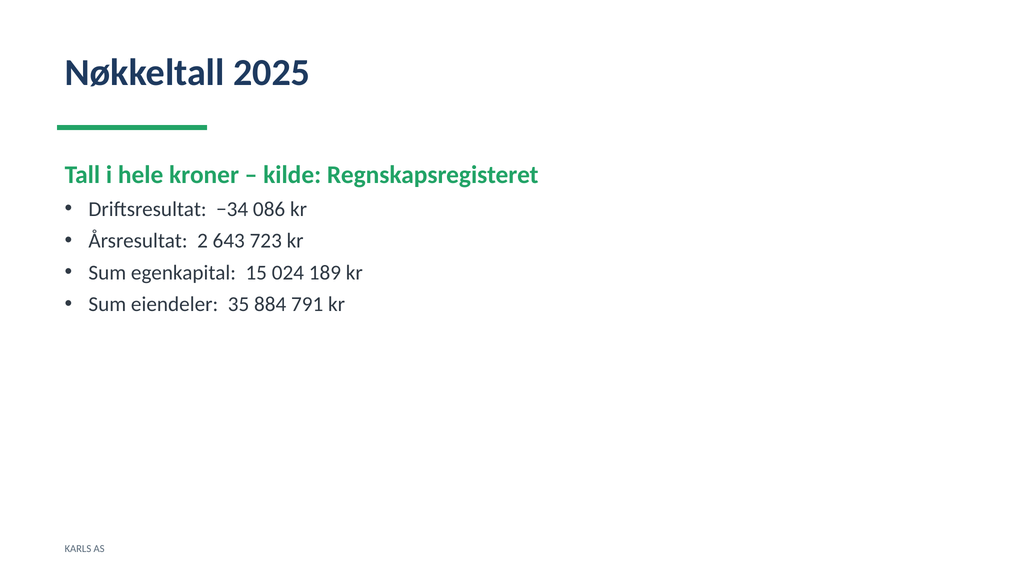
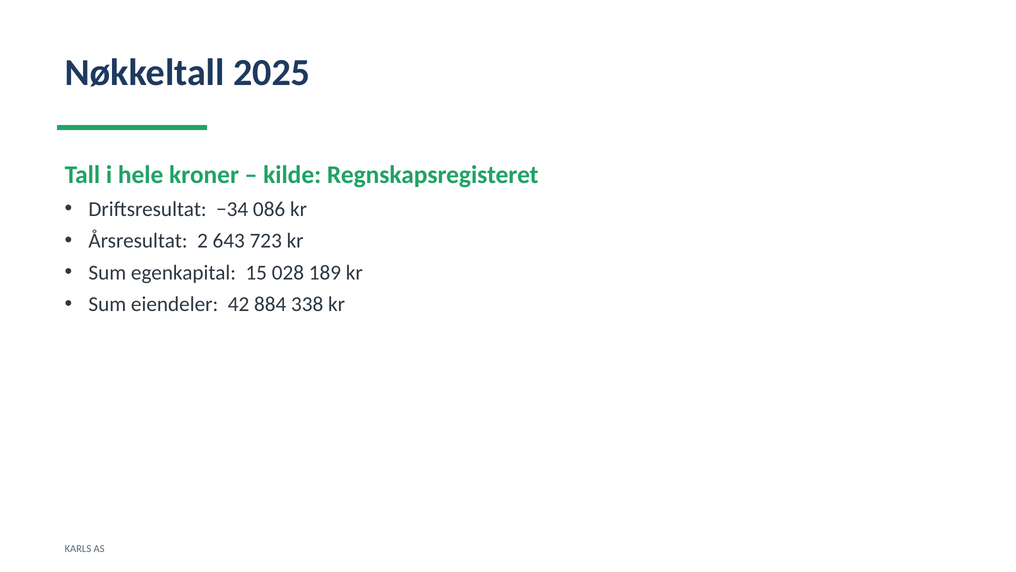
024: 024 -> 028 (288, 272)
35: 35 -> 42 (239, 304)
791: 791 -> 338 (307, 304)
